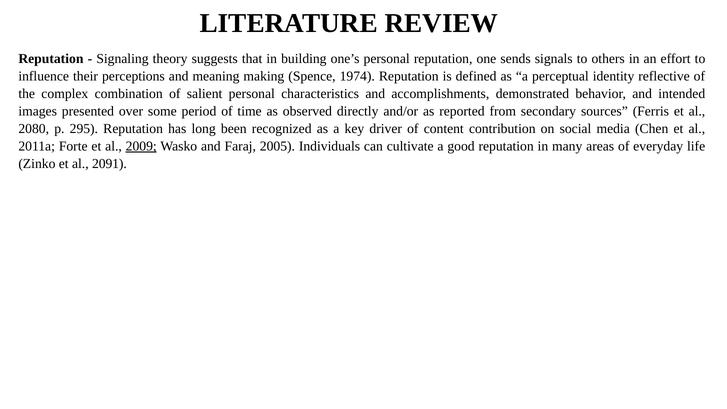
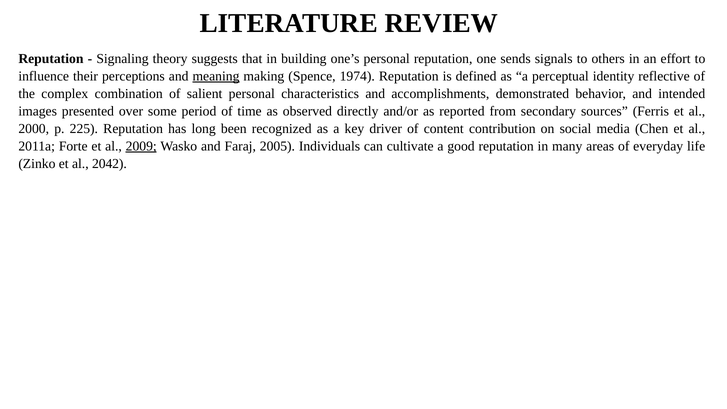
meaning underline: none -> present (216, 76)
2080: 2080 -> 2000 (34, 129)
295: 295 -> 225 (84, 129)
2091: 2091 -> 2042 (109, 164)
